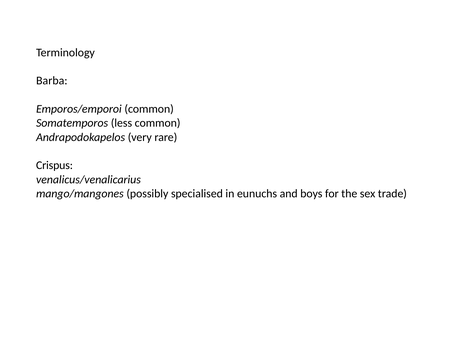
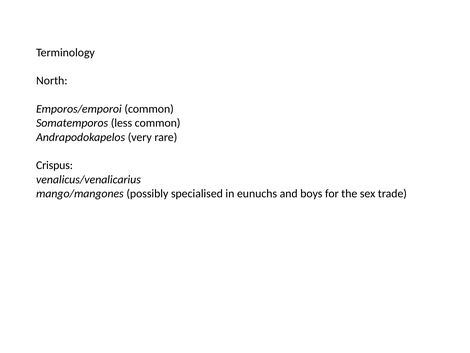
Barba: Barba -> North (52, 81)
